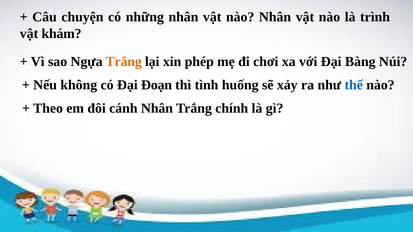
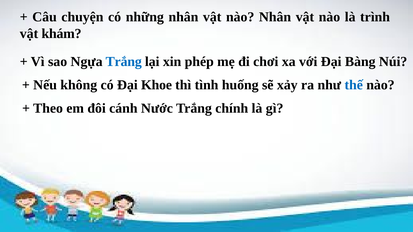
Trắng colour: orange -> blue (124, 62)
Đoạn: Đoạn -> Khoe (157, 85)
cánh Nhân: Nhân -> Nước (157, 108)
